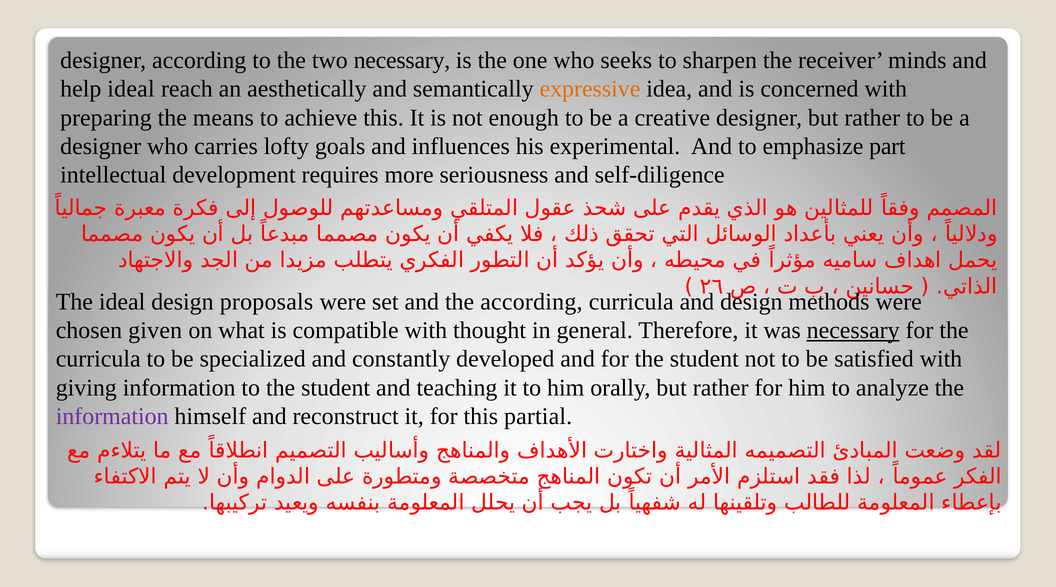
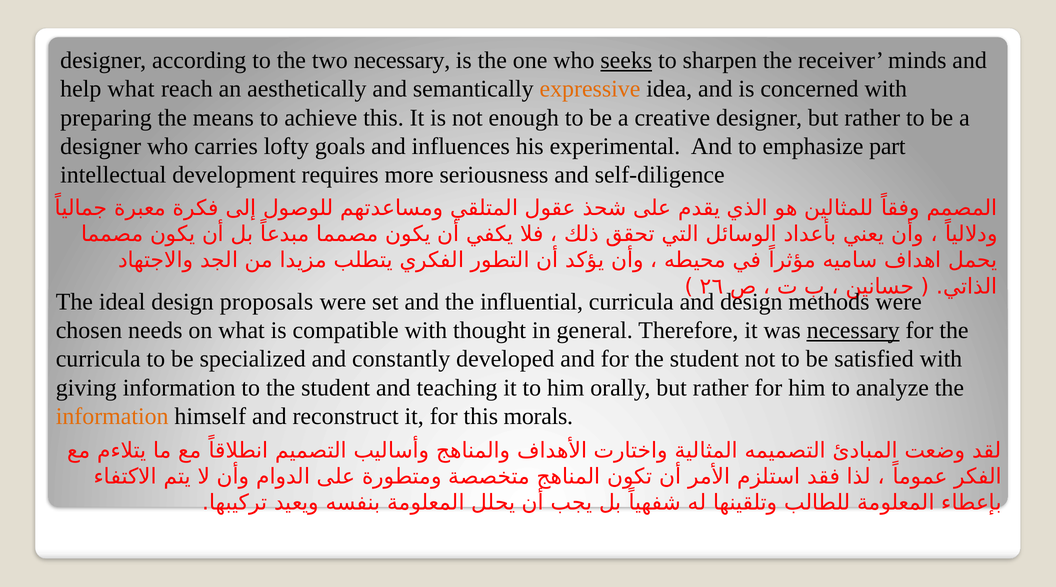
seeks underline: none -> present (626, 60)
help ideal: ideal -> what (131, 89)
the according: according -> influential (532, 301)
given: given -> needs (155, 330)
information colour: purple -> orange (112, 416)
partial: partial -> morals (538, 416)
